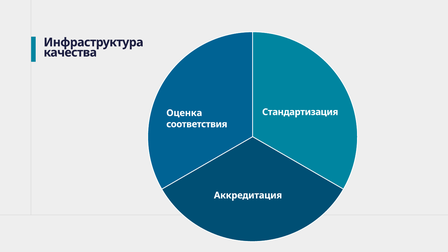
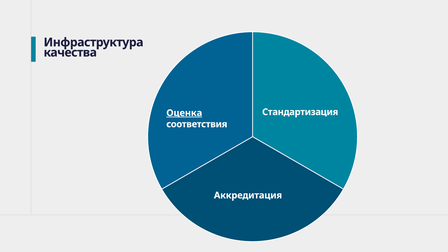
Оценка underline: none -> present (184, 113)
